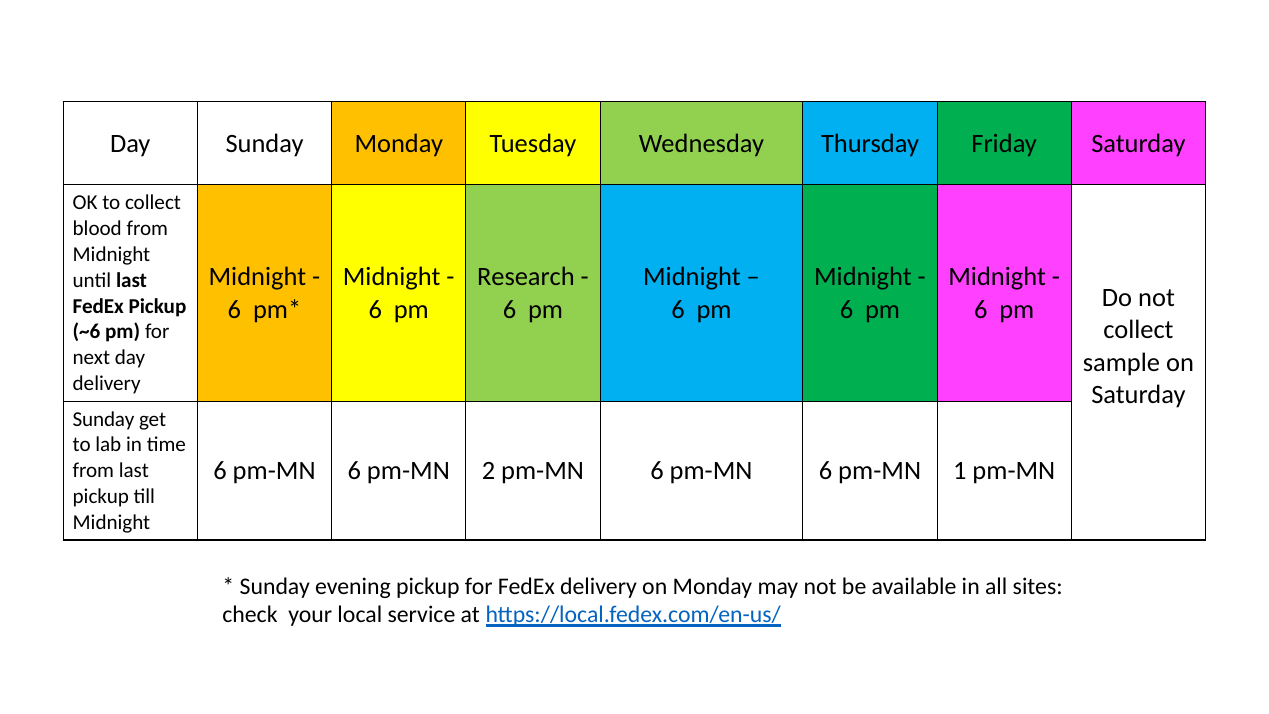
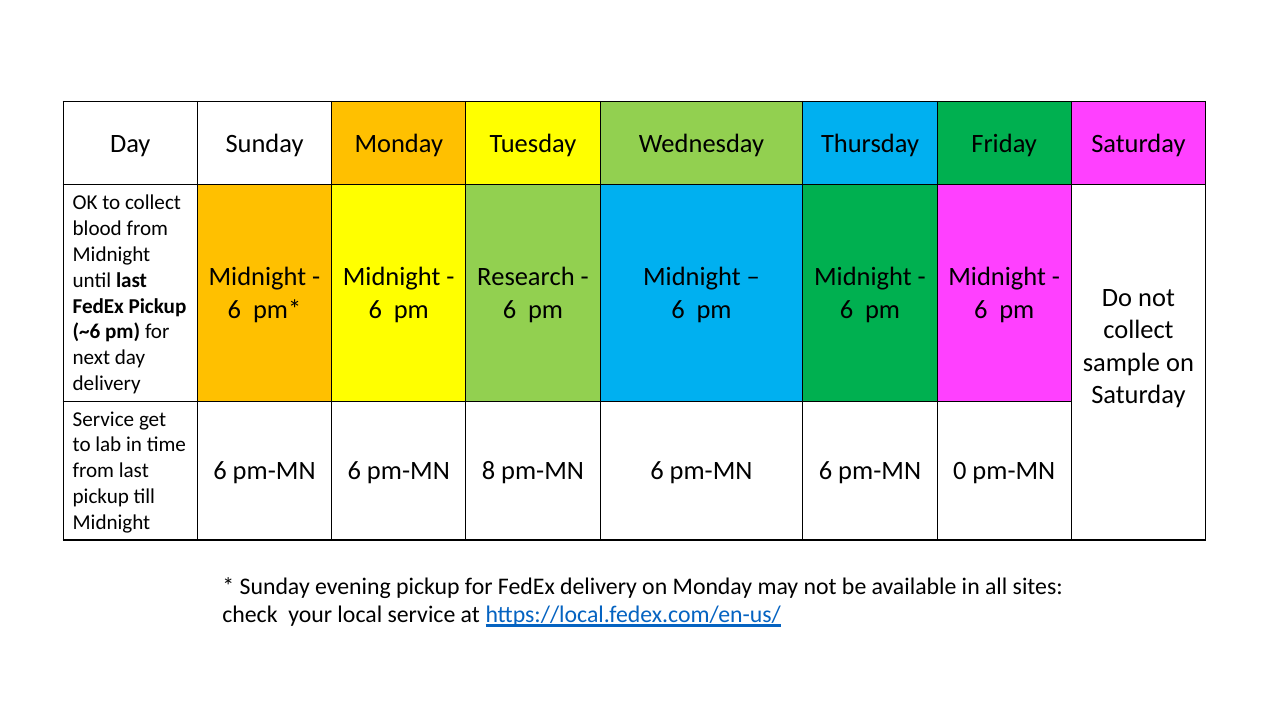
Sunday: Sunday -> Service (103, 419)
2: 2 -> 8 (489, 471)
1: 1 -> 0 (960, 471)
